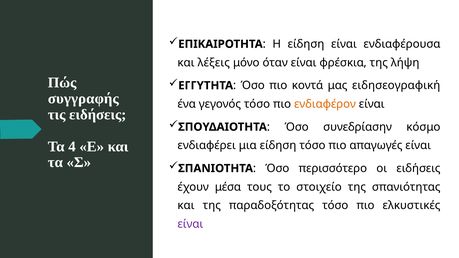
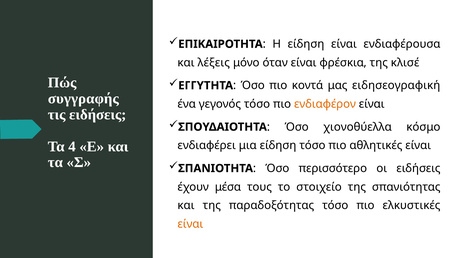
λήψη: λήψη -> κλισέ (405, 63)
συνεδρίασην: συνεδρίασην -> χιονοθύελλα (358, 127)
απαγωγές: απαγωγές -> αθλητικές (376, 146)
είναι colour: purple -> orange (190, 224)
